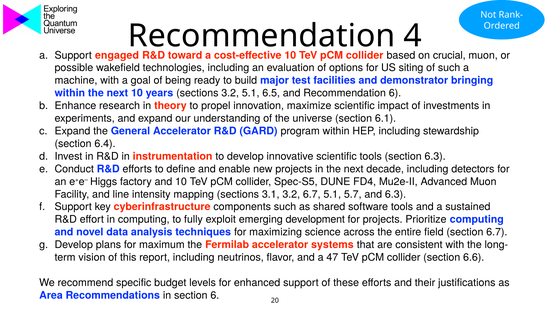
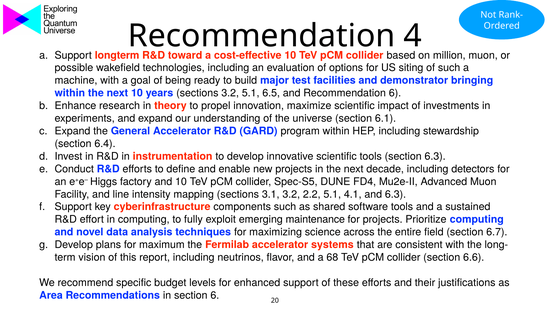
engaged: engaged -> longterm (117, 55)
crucial: crucial -> million (449, 55)
3.2 6.7: 6.7 -> 2.2 (312, 194)
5.7: 5.7 -> 4.1 (353, 194)
development: development -> maintenance (315, 220)
47: 47 -> 68 (332, 258)
